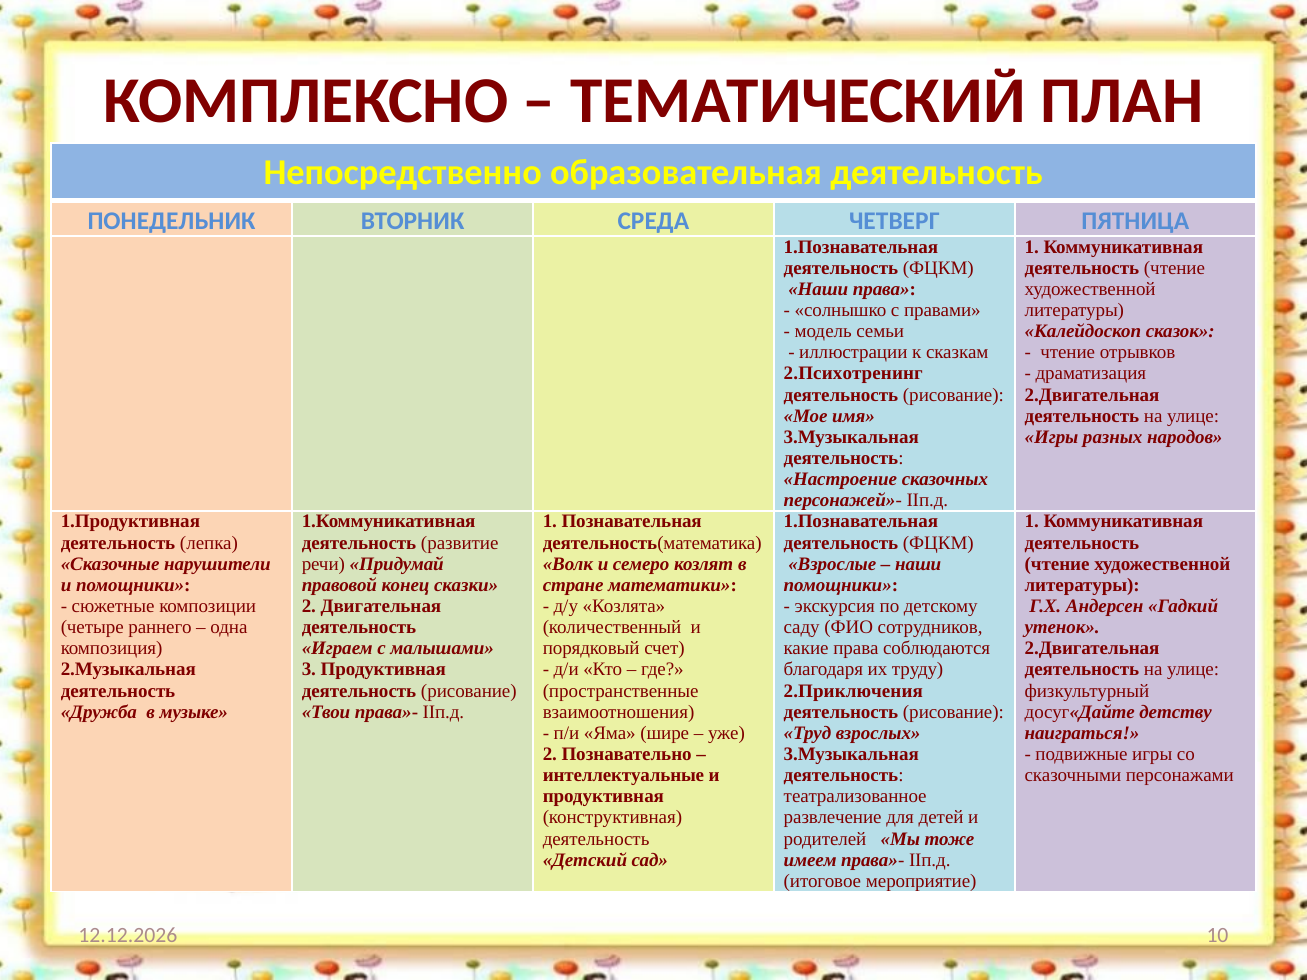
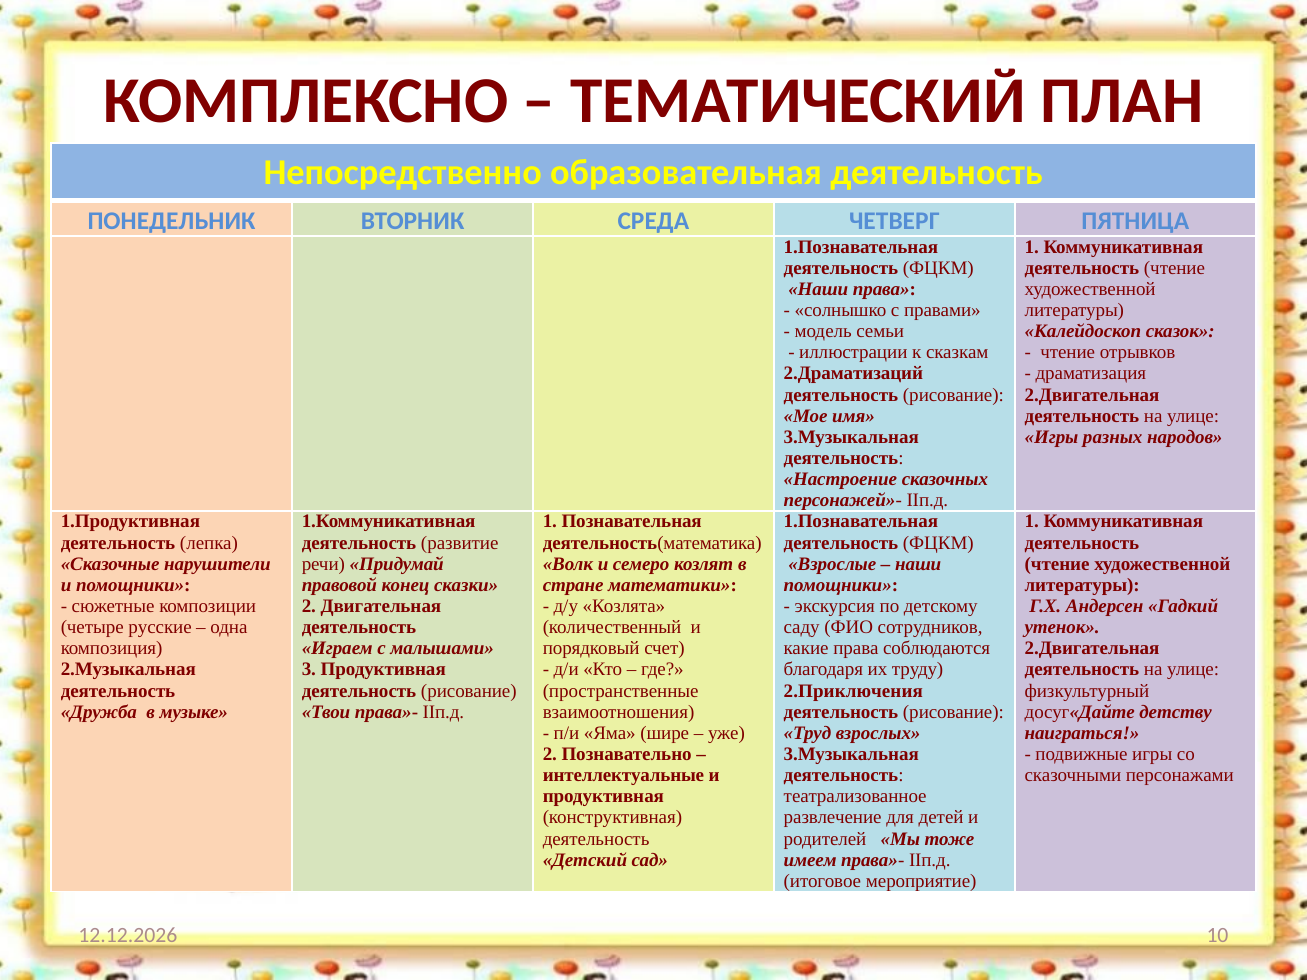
2.Психотренинг: 2.Психотренинг -> 2.Драматизаций (853, 374)
раннего: раннего -> русские (160, 628)
